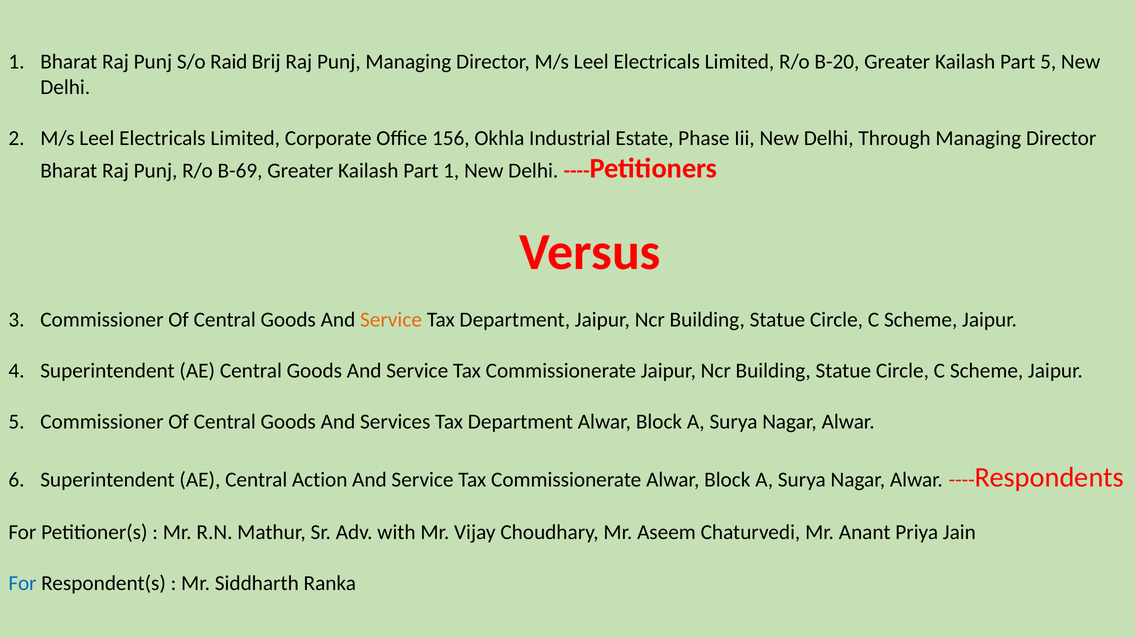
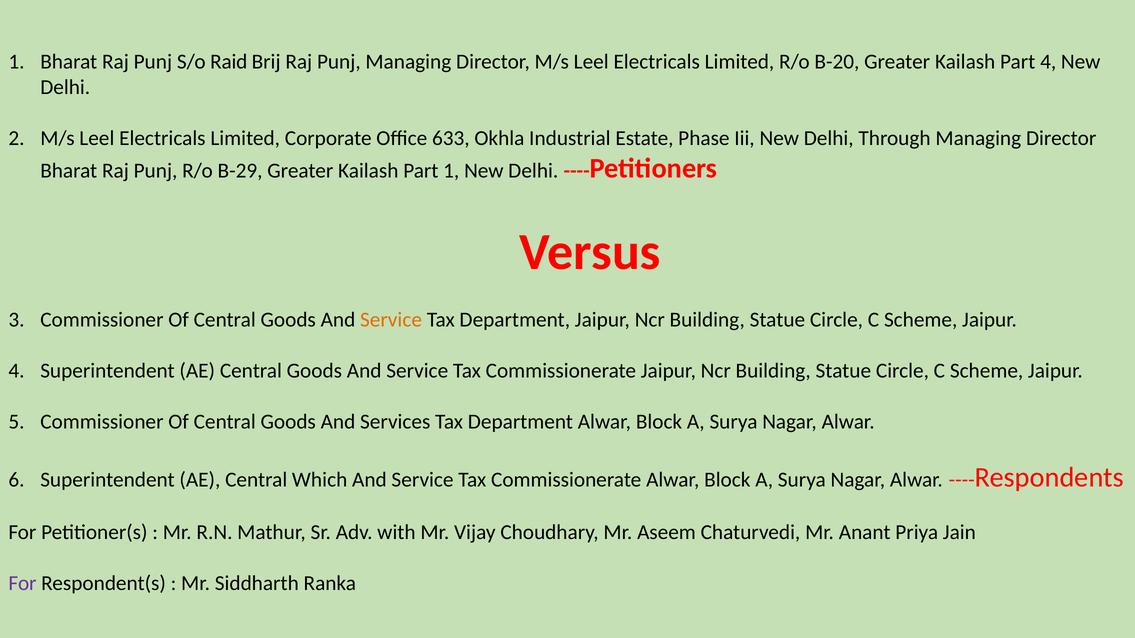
Part 5: 5 -> 4 (1048, 62)
156: 156 -> 633 (451, 138)
B-69: B-69 -> B-29 (240, 171)
Action: Action -> Which (320, 480)
For colour: blue -> purple (22, 584)
